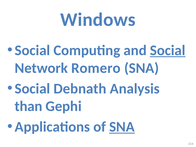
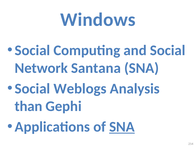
Social underline: present -> none (168, 50)
Romero: Romero -> Santana (96, 68)
Debnath: Debnath -> Weblogs (80, 89)
